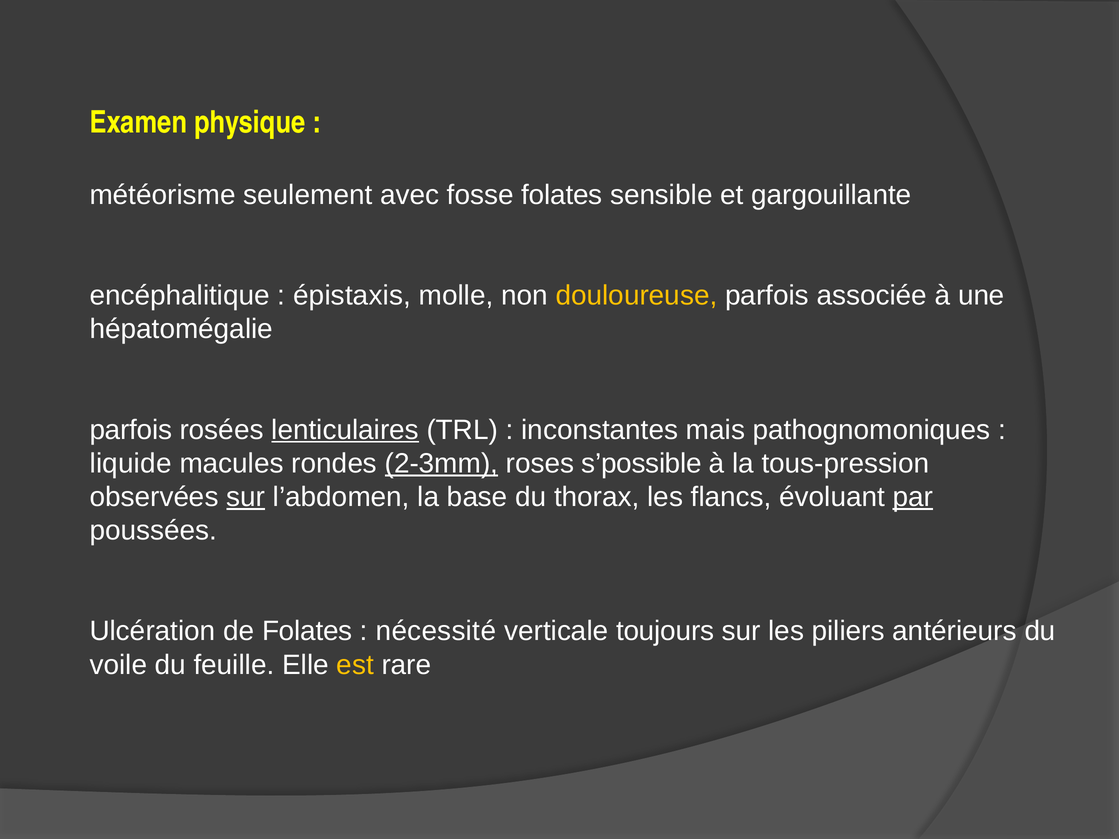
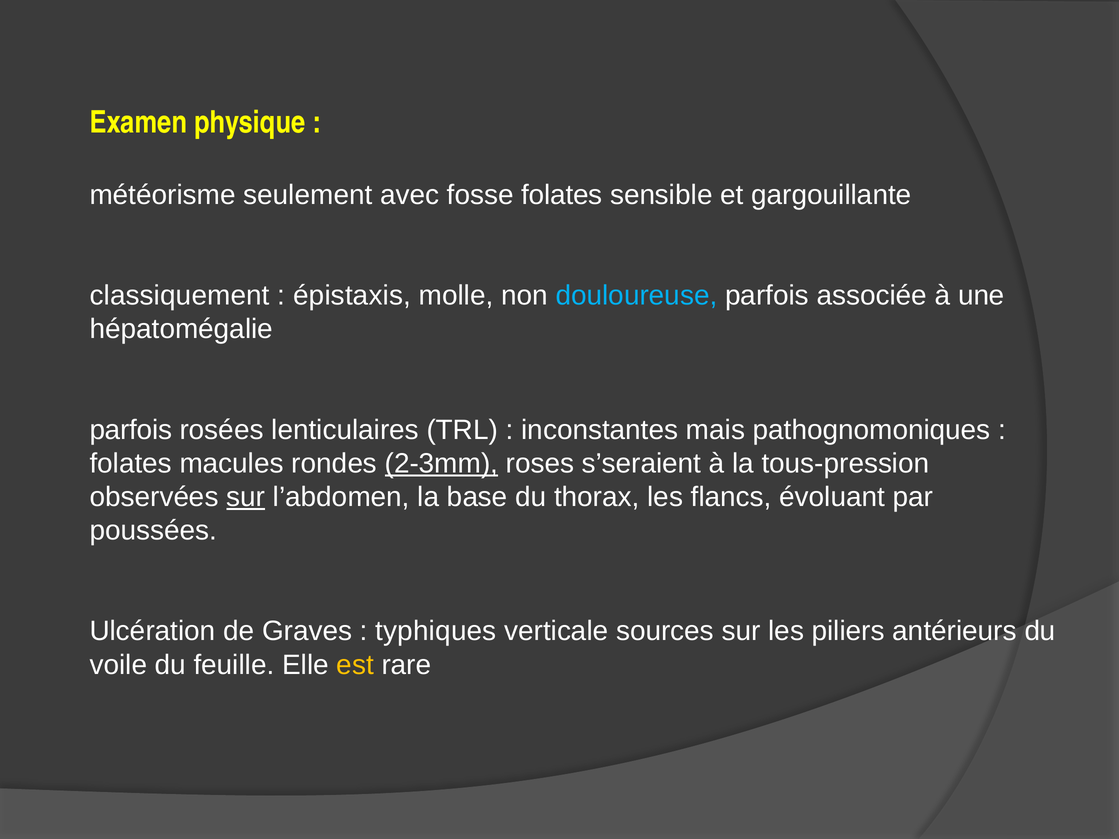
encéphalitique: encéphalitique -> classiquement (180, 296)
douloureuse colour: yellow -> light blue (636, 296)
lenticulaires underline: present -> none (345, 430)
liquide: liquide -> folates (131, 464)
s’possible: s’possible -> s’seraient (641, 464)
par underline: present -> none (913, 497)
de Folates: Folates -> Graves (307, 631)
nécessité: nécessité -> typhiques (436, 631)
toujours: toujours -> sources (665, 631)
